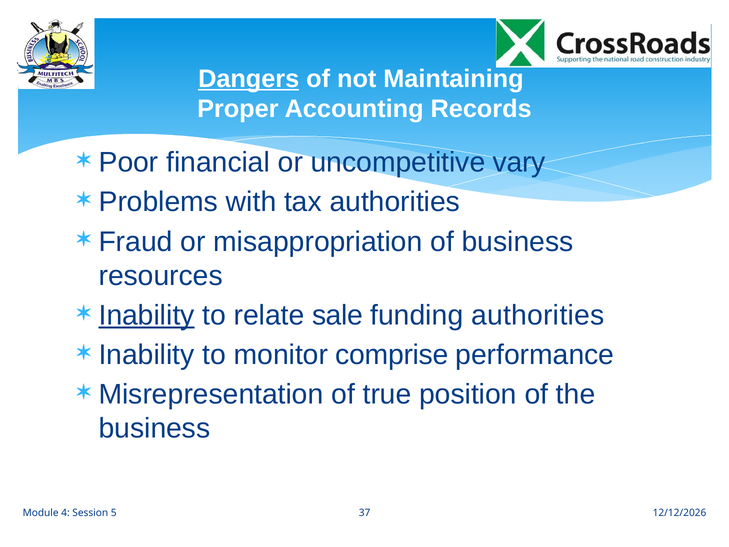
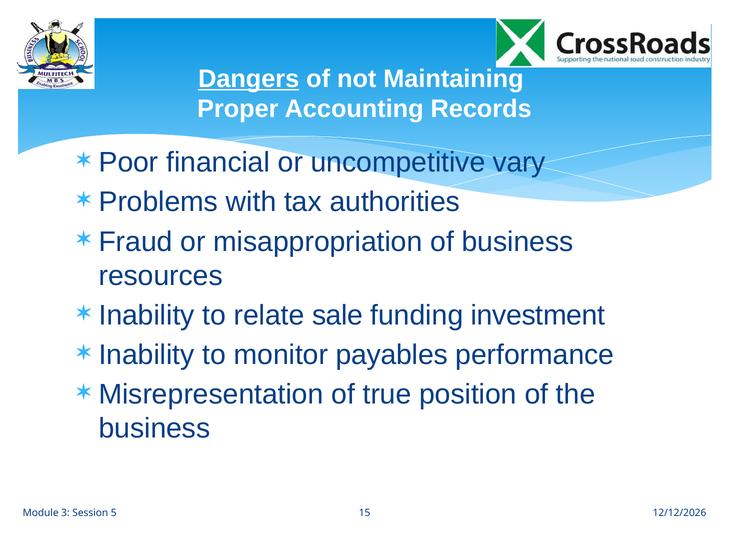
Inability underline: present -> none (147, 315)
funding authorities: authorities -> investment (538, 315)
comprise: comprise -> payables (392, 355)
4: 4 -> 3 (66, 513)
37: 37 -> 15 (365, 513)
